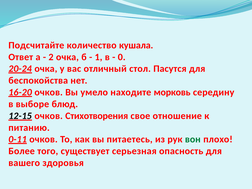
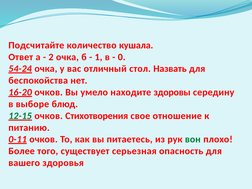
20-24: 20-24 -> 54-24 (20, 69)
Пасутся: Пасутся -> Назвать (170, 69)
морковь: морковь -> здоровы (172, 92)
12-15 colour: black -> green (20, 116)
